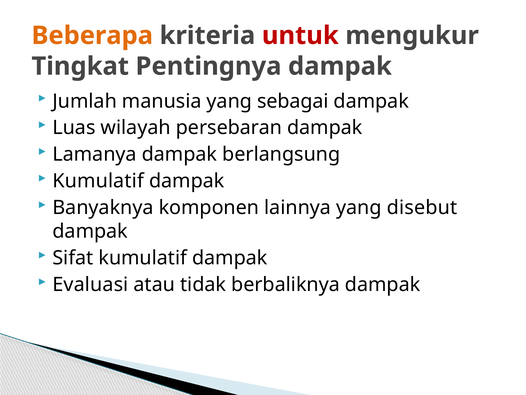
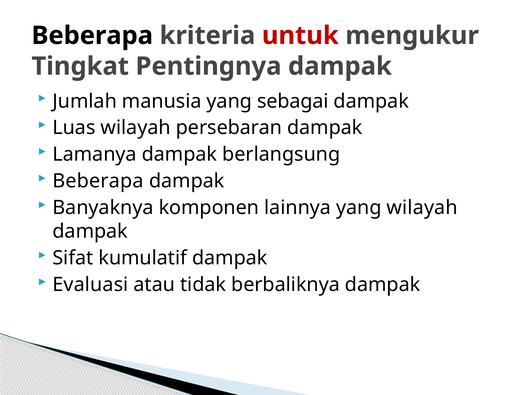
Beberapa colour: orange -> black (92, 36)
Kumulatif: Kumulatif -> Beberapa (98, 181)
yang disebut: disebut -> wilayah (422, 207)
